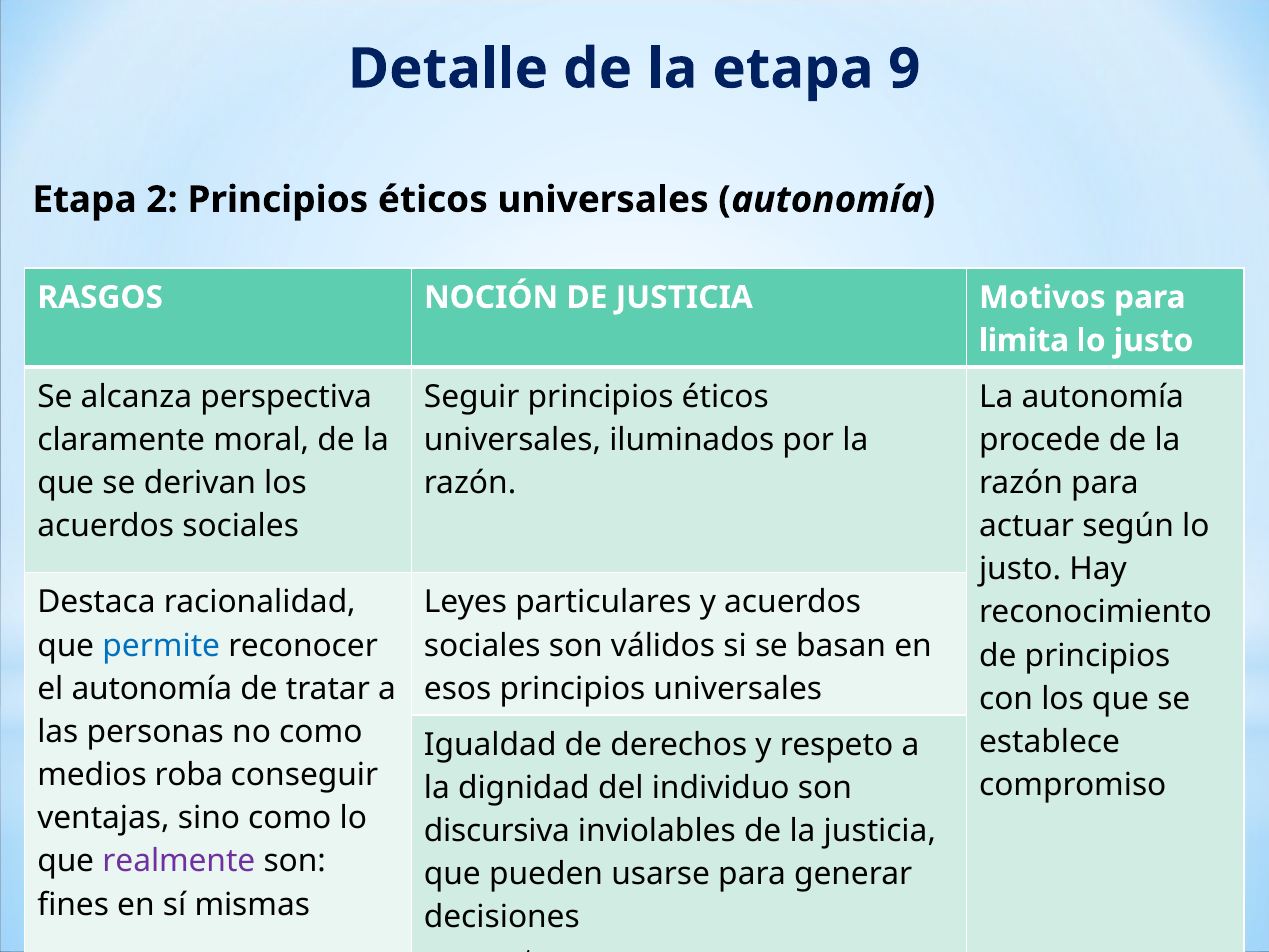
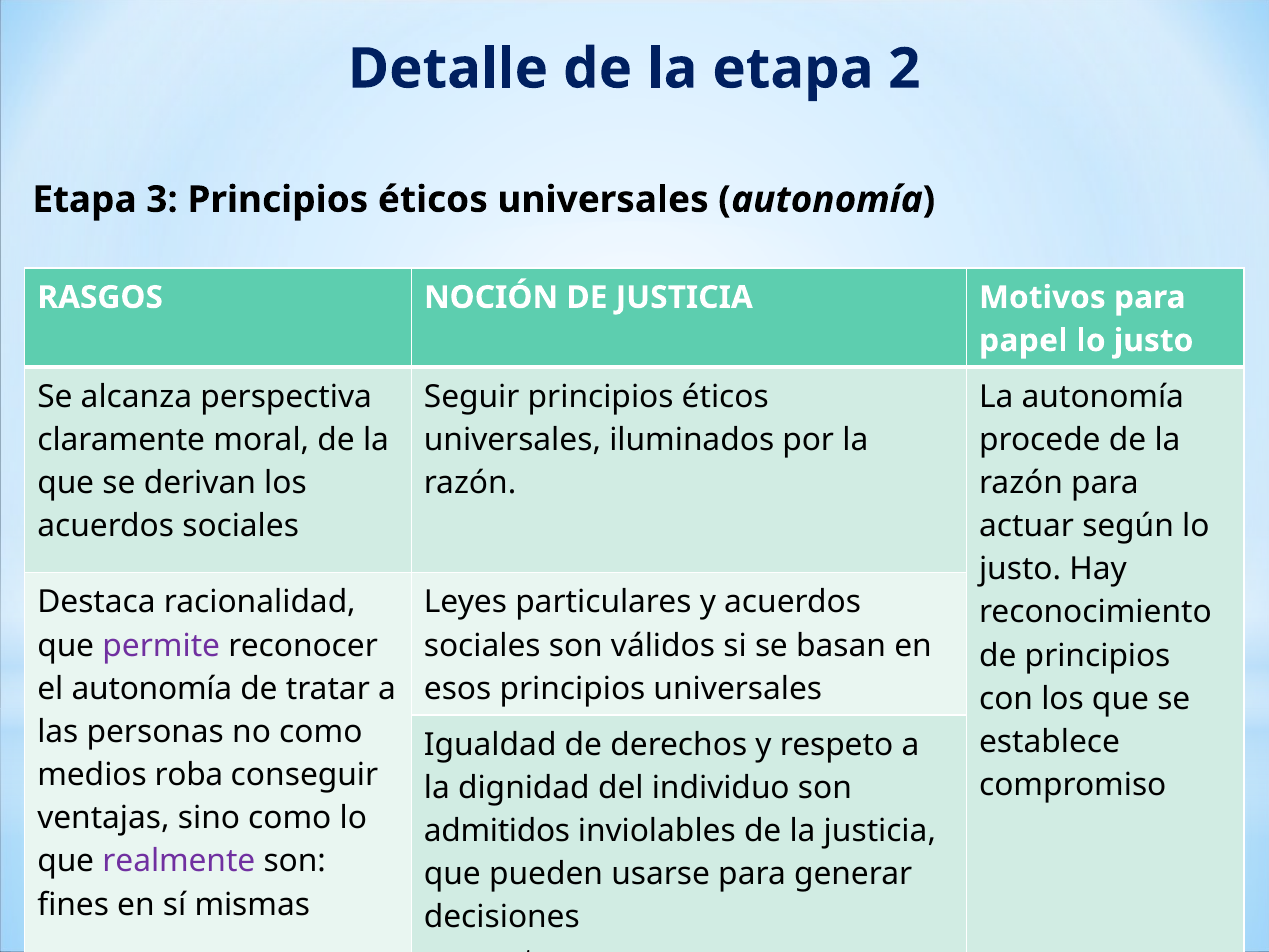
9: 9 -> 2 (904, 69)
2: 2 -> 3 (162, 200)
limita: limita -> papel (1023, 341)
permite colour: blue -> purple (161, 645)
discursiva: discursiva -> admitidos (497, 831)
